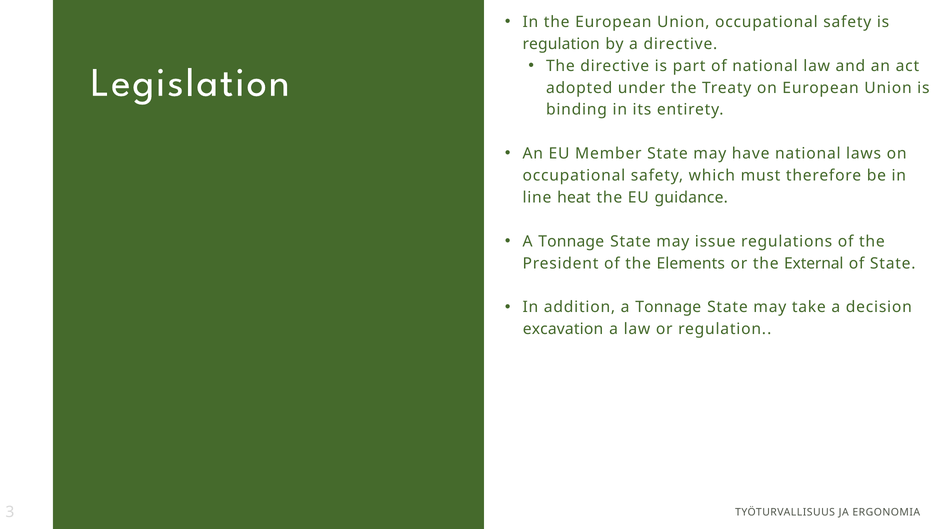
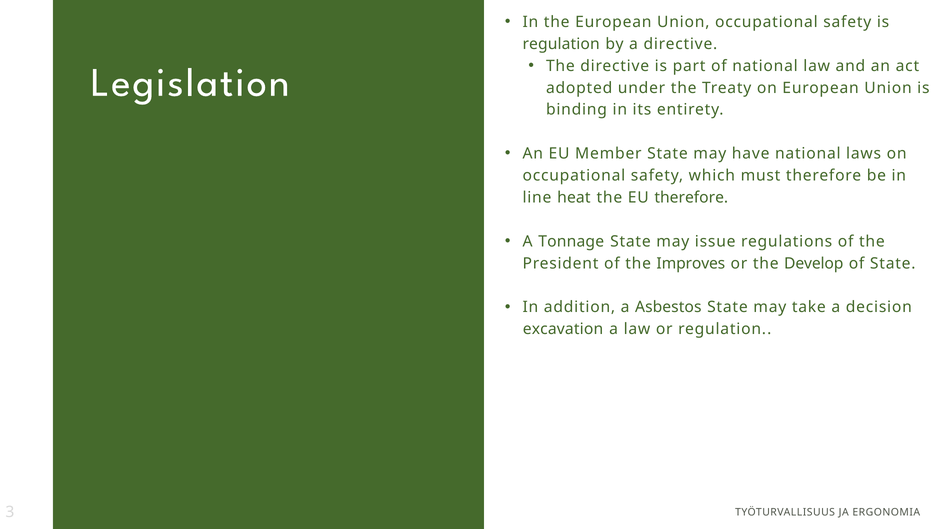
EU guidance: guidance -> therefore (691, 197)
Elements: Elements -> Improves (691, 263)
External: External -> Develop (814, 263)
addition a Tonnage: Tonnage -> Asbestos (668, 307)
